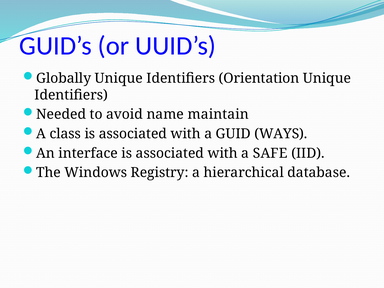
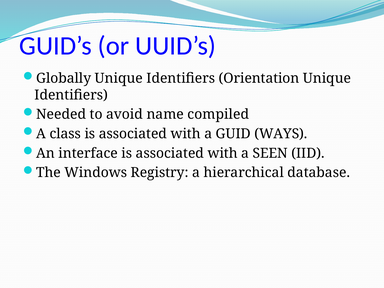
maintain: maintain -> compiled (218, 114)
SAFE: SAFE -> SEEN (270, 153)
